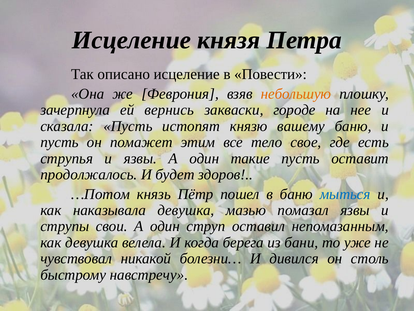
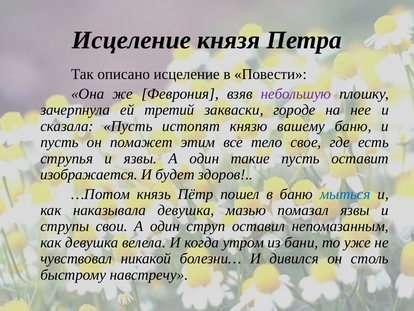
небольшую colour: orange -> purple (296, 94)
вернись: вернись -> третий (169, 110)
продолжалось: продолжалось -> изображается (89, 174)
берега: берега -> утром (243, 242)
